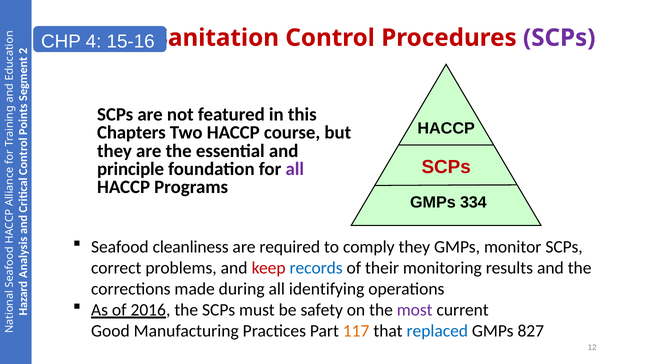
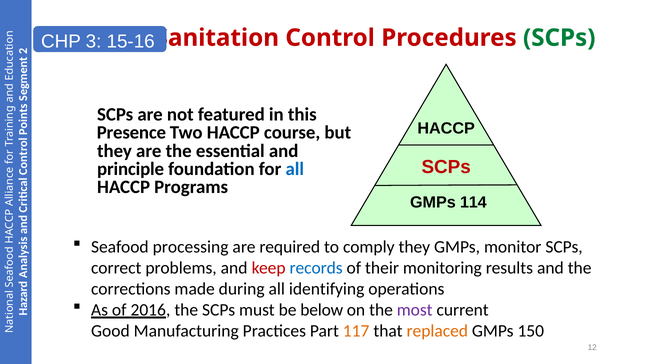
4: 4 -> 3 (94, 41)
SCPs colour: purple -> green (559, 38)
Chapters: Chapters -> Presence (131, 132)
all colour: purple -> blue (295, 169)
334: 334 -> 114 (473, 202)
cleanliness: cleanliness -> processing (191, 246)
safety: safety -> below (322, 309)
replaced colour: blue -> orange (437, 330)
827: 827 -> 150 (531, 330)
